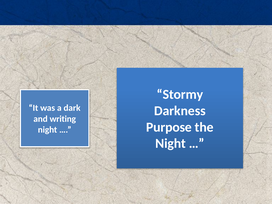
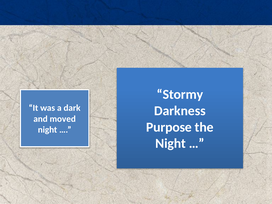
writing: writing -> moved (63, 119)
